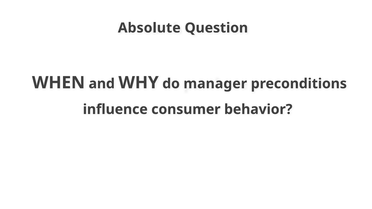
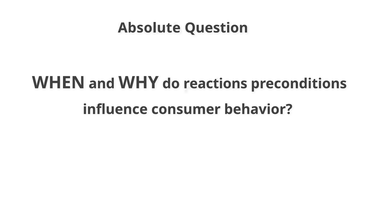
manager: manager -> reactions (215, 84)
